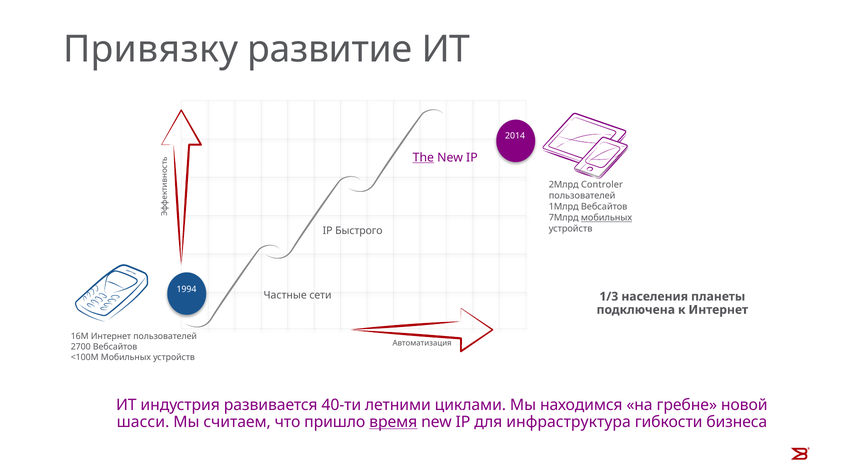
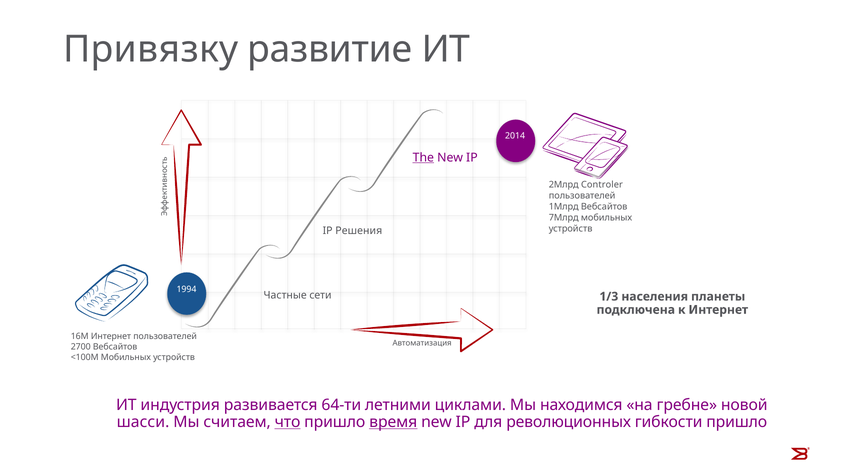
мобильных underline: present -> none (607, 218)
Быстрого: Быстрого -> Решения (359, 231)
40-ти: 40-ти -> 64-ти (341, 405)
что underline: none -> present (288, 422)
инфраструктура: инфраструктура -> революционных (569, 422)
гибкости бизнеса: бизнеса -> пришло (737, 422)
